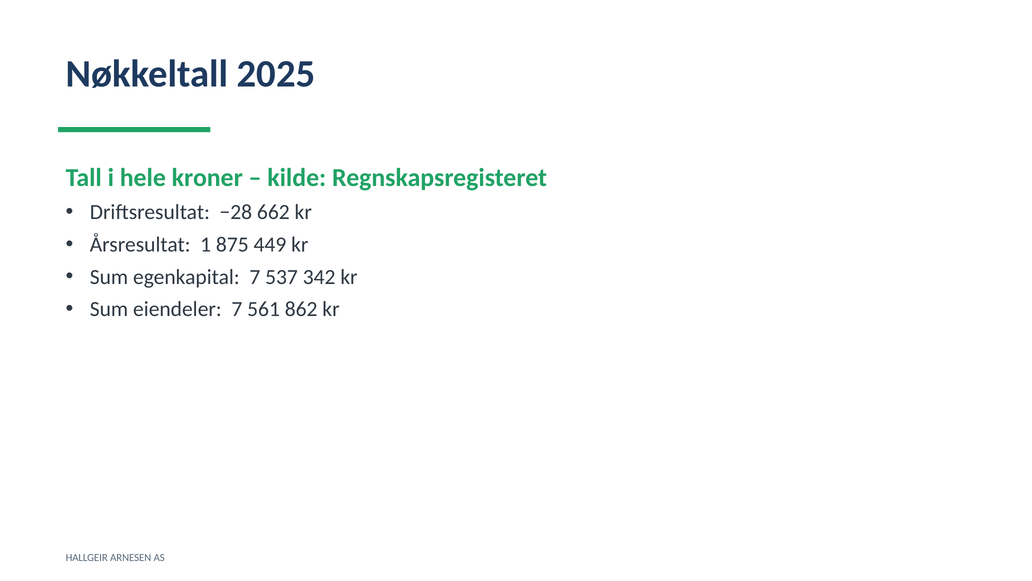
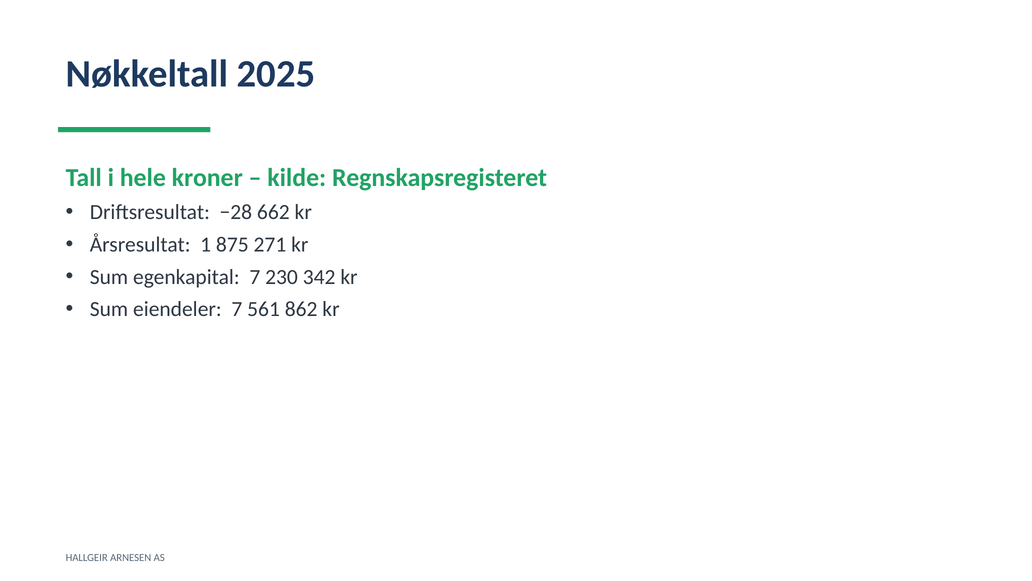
449: 449 -> 271 (270, 244)
537: 537 -> 230 (281, 277)
